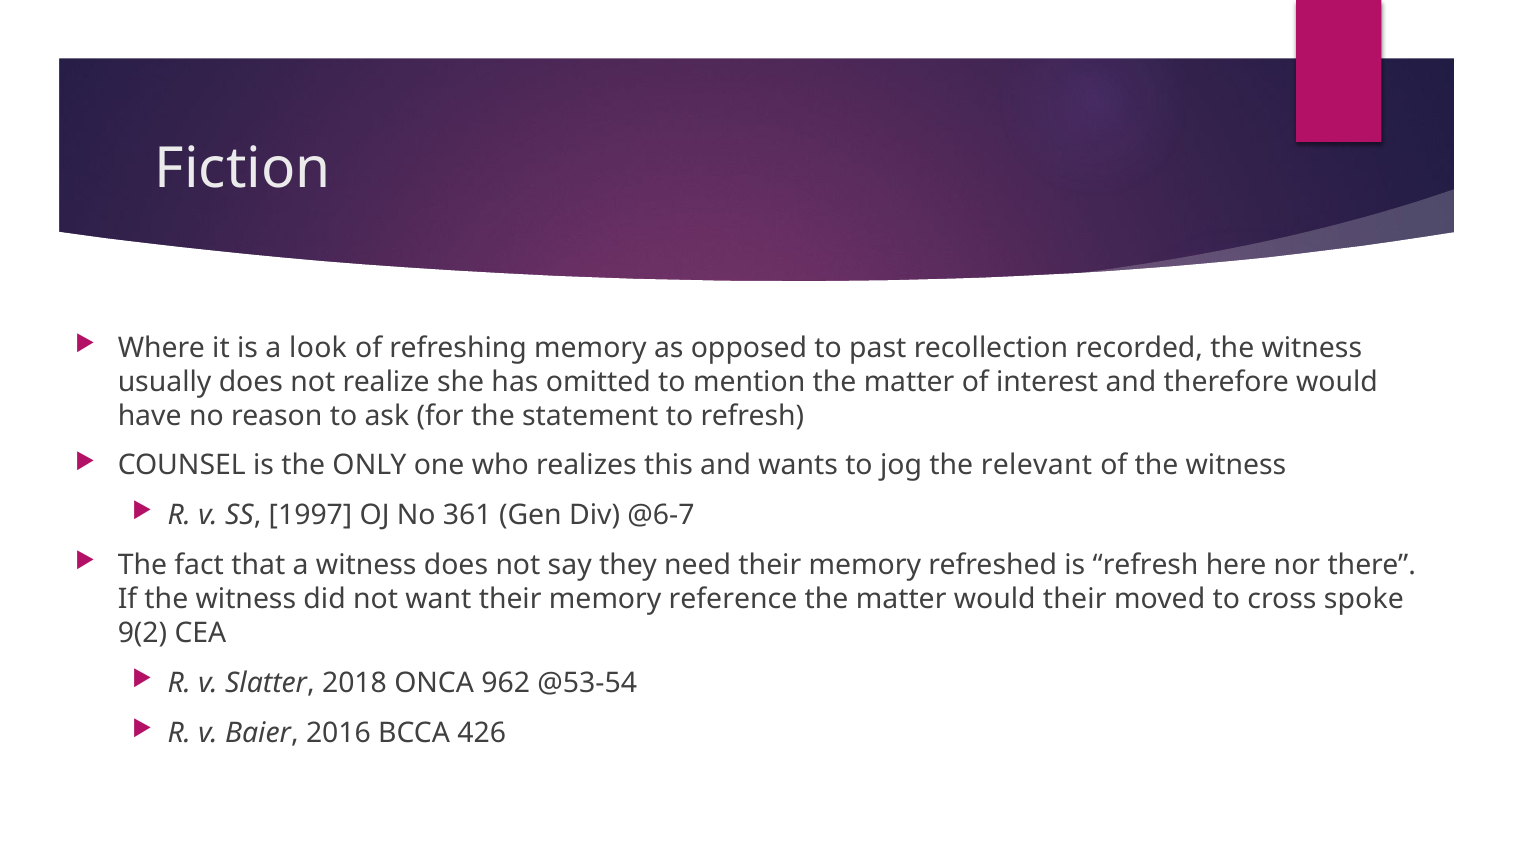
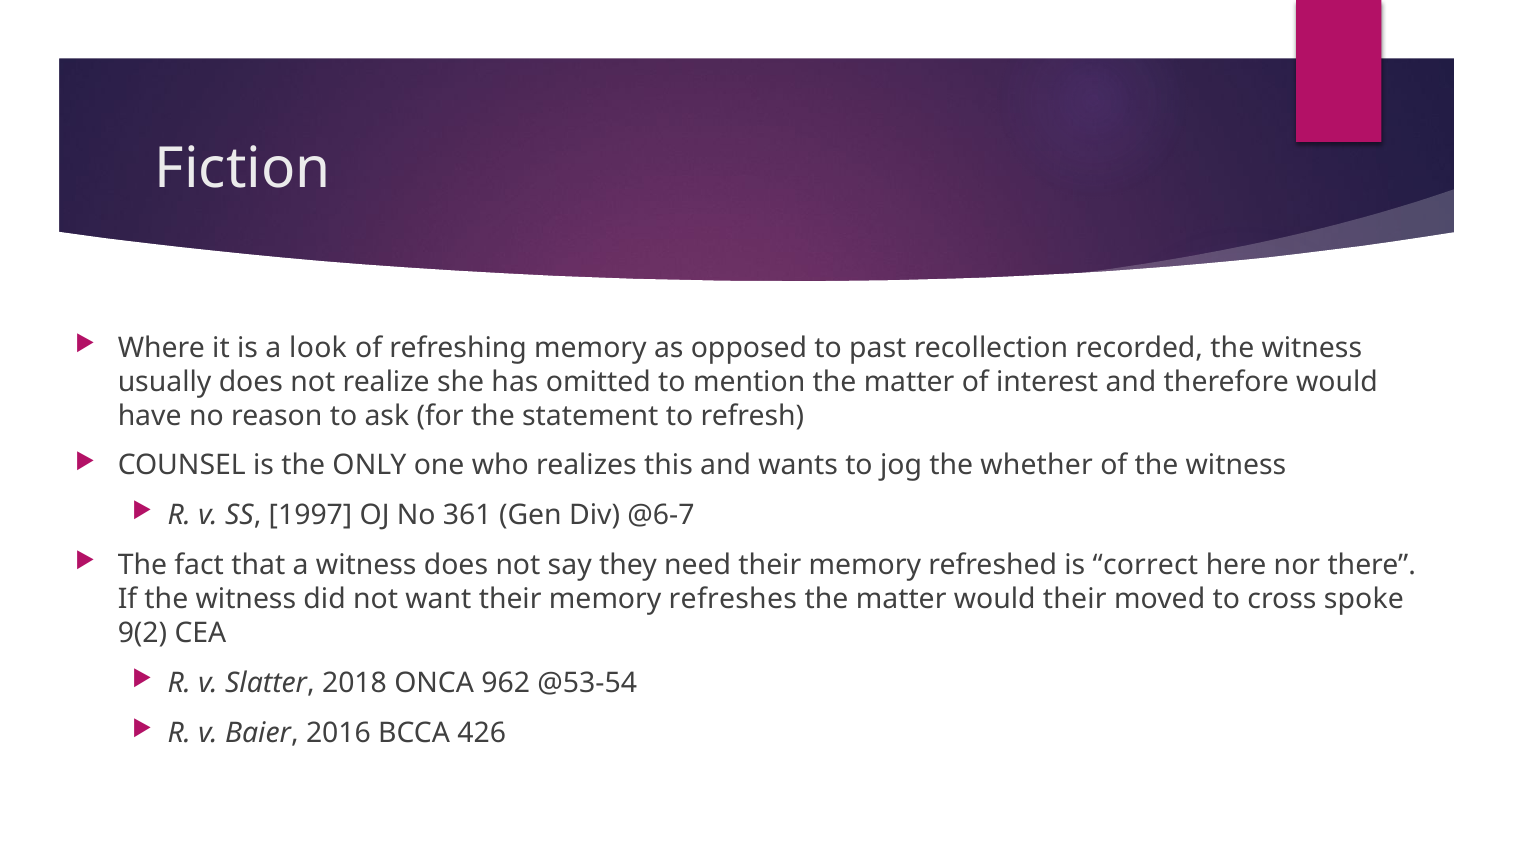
relevant: relevant -> whether (1037, 466)
is refresh: refresh -> correct (1145, 566)
reference: reference -> refreshes (733, 600)
